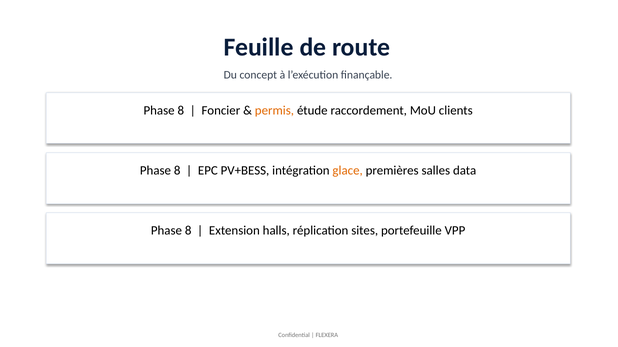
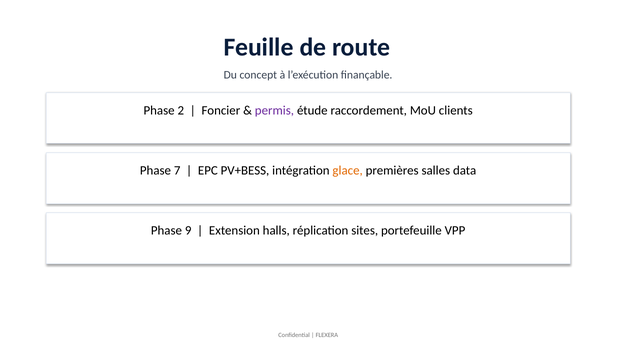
8: 8 -> 2 (181, 111)
permis colour: orange -> purple (274, 111)
8: 8 -> 7 (177, 171)
8: 8 -> 9 (188, 231)
